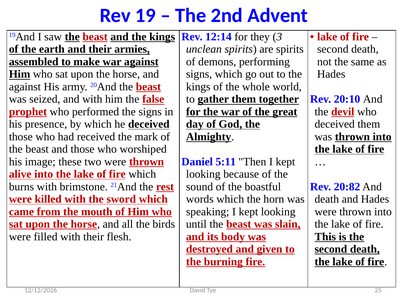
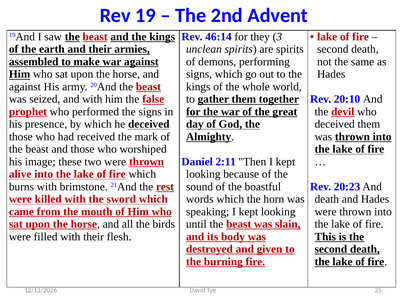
12:14: 12:14 -> 46:14 (218, 37)
5:11: 5:11 -> 2:11 (226, 162)
20:82: 20:82 -> 20:23 (347, 187)
